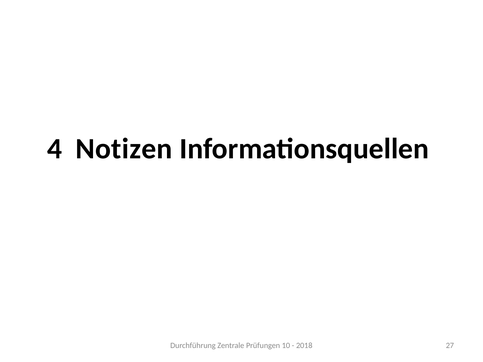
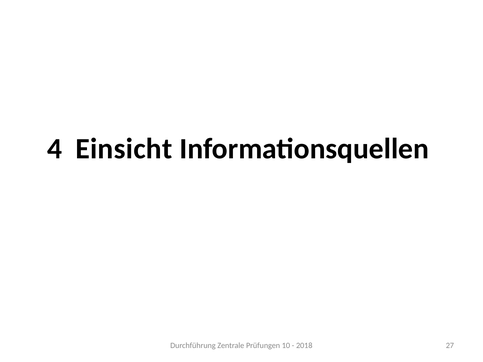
Notizen: Notizen -> Einsicht (124, 149)
